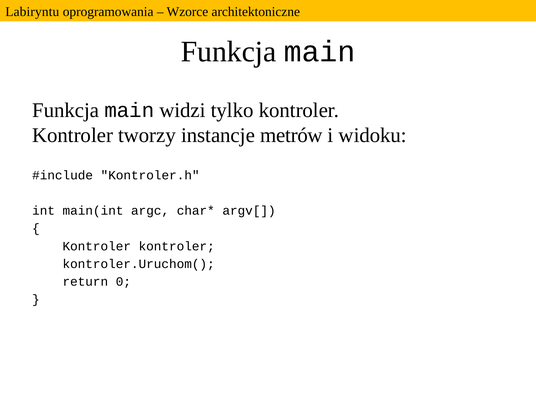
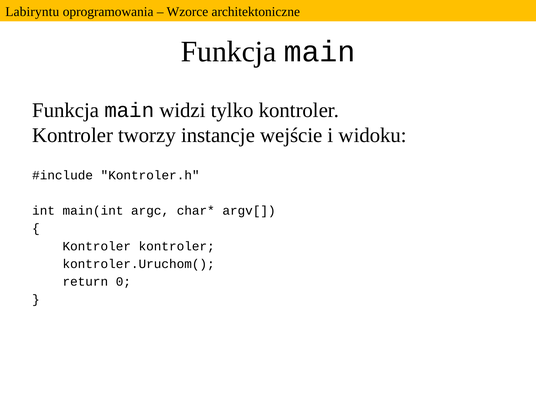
metrów: metrów -> wejście (291, 135)
